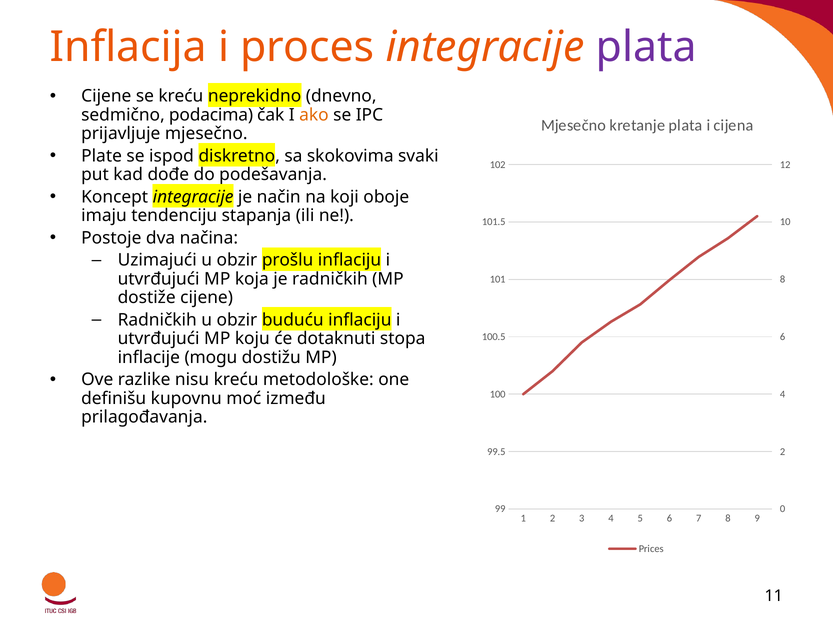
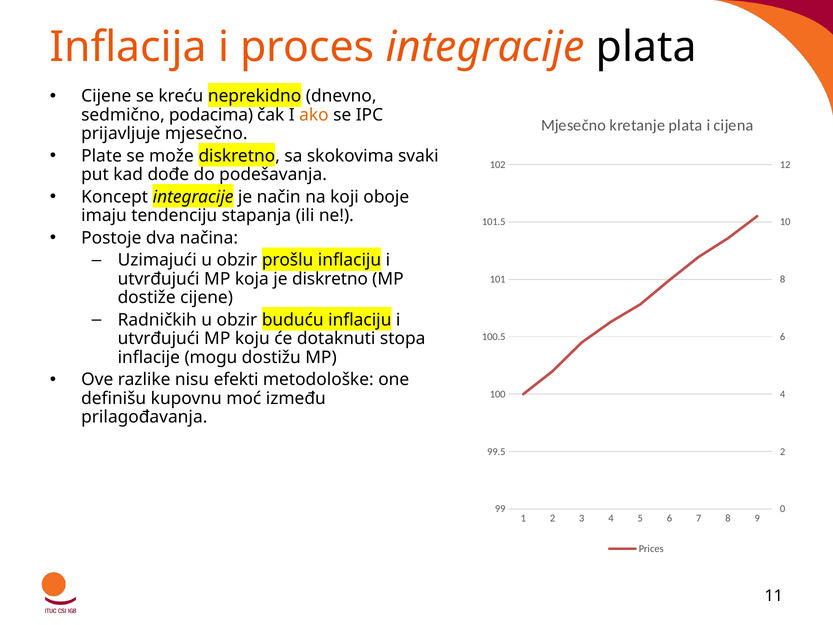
plata colour: purple -> black (646, 47)
ispod: ispod -> može (171, 156)
je radničkih: radničkih -> diskretno (330, 279)
nisu kreću: kreću -> efekti (236, 379)
